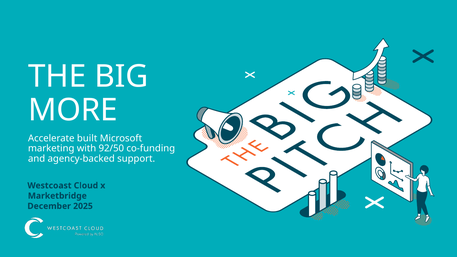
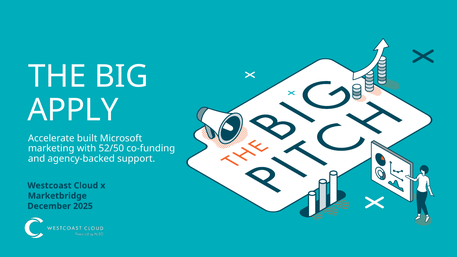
MORE: MORE -> APPLY (73, 110)
92/50: 92/50 -> 52/50 (111, 149)
